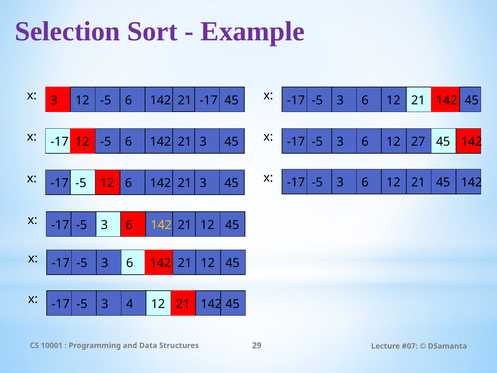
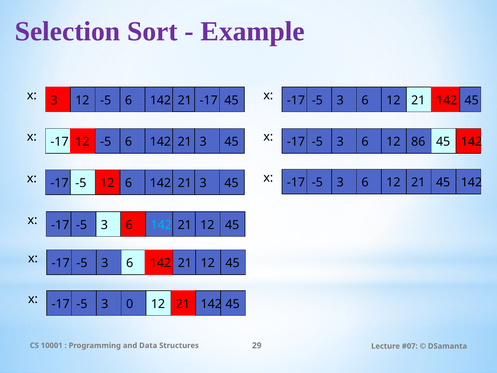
27: 27 -> 86 (418, 142)
142 colour: yellow -> light blue (161, 225)
4: 4 -> 0 (130, 304)
